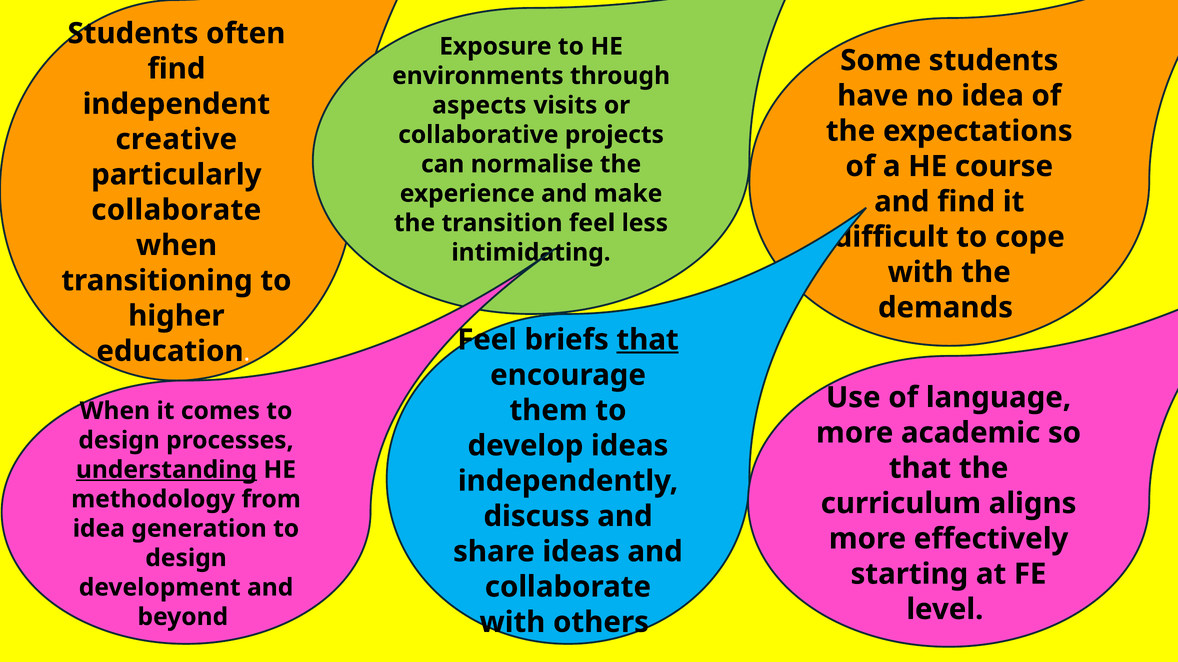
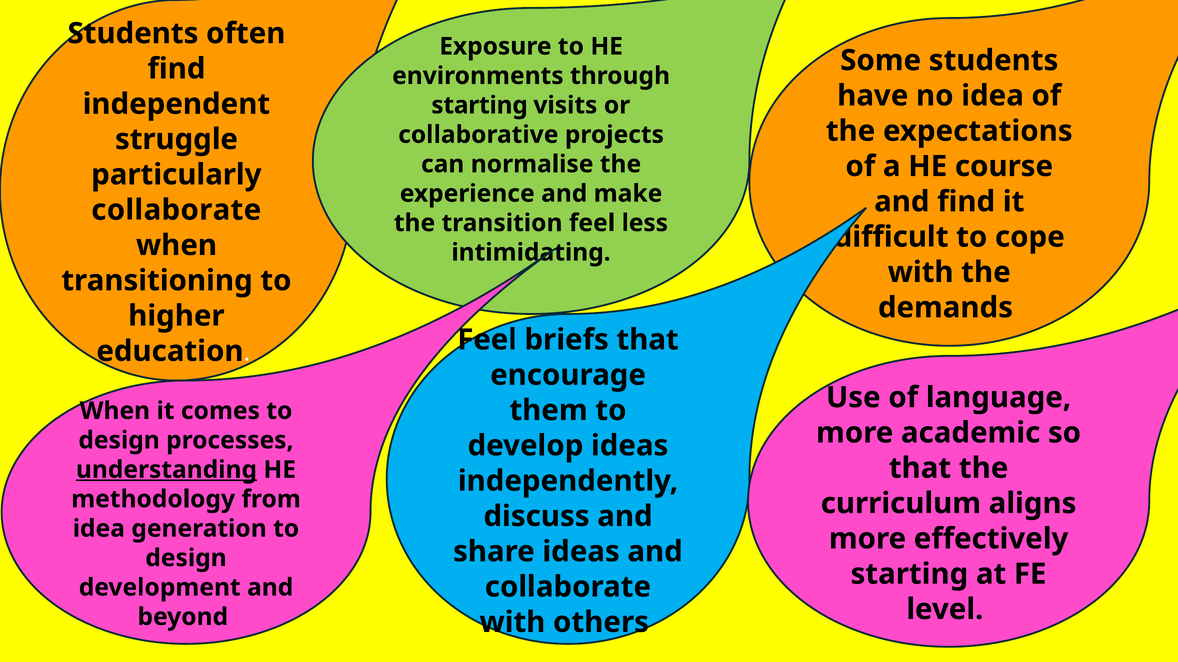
aspects: aspects -> starting (480, 105)
creative: creative -> struggle (176, 139)
that underline: present -> none (648, 340)
